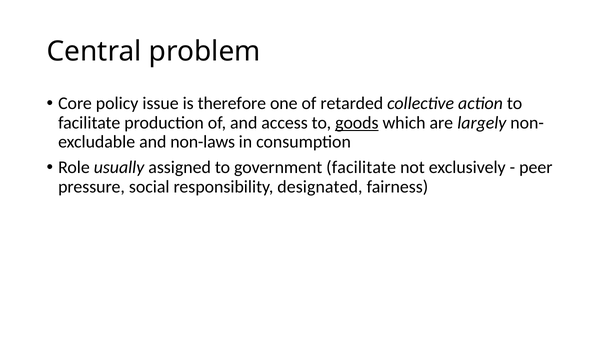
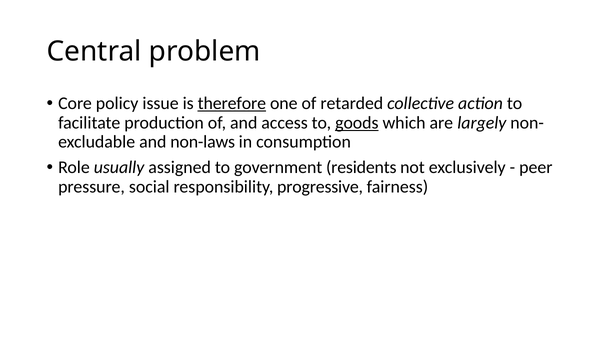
therefore underline: none -> present (232, 103)
government facilitate: facilitate -> residents (361, 168)
designated: designated -> progressive (320, 187)
